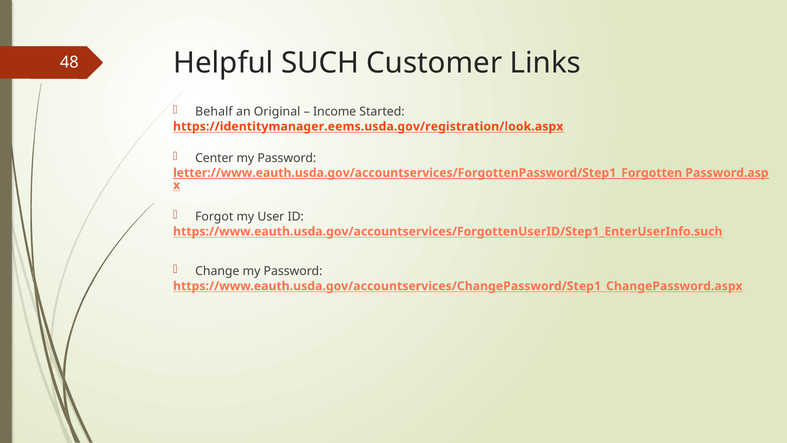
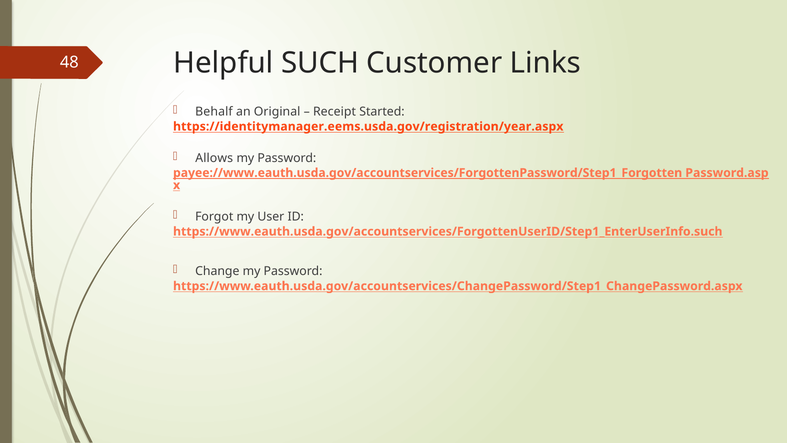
Income: Income -> Receipt (335, 112)
https://identitymanager.eems.usda.gov/registration/look.aspx: https://identitymanager.eems.usda.gov/registration/look.aspx -> https://identitymanager.eems.usda.gov/registration/year.aspx (368, 126)
Center: Center -> Allows (214, 158)
letter://www.eauth.usda.gov/accountservices/ForgottenPassword/Step1_Forgotten: letter://www.eauth.usda.gov/accountservices/ForgottenPassword/Step1_Forgotten -> payee://www.eauth.usda.gov/accountservices/ForgottenPassword/Step1_Forgotten (428, 173)
